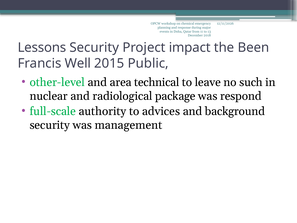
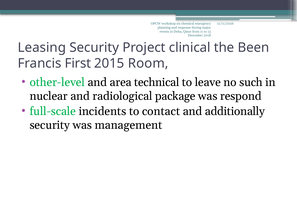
Lessons: Lessons -> Leasing (42, 47)
impact: impact -> clinical (190, 47)
Well: Well -> First (78, 63)
Public: Public -> Room (148, 63)
authority: authority -> incidents (102, 111)
advices: advices -> contact (161, 111)
background: background -> additionally (235, 111)
